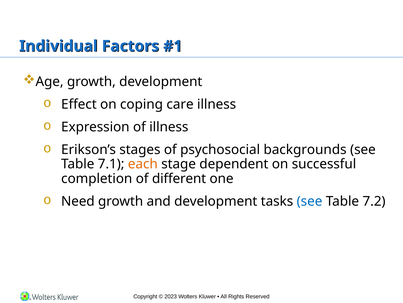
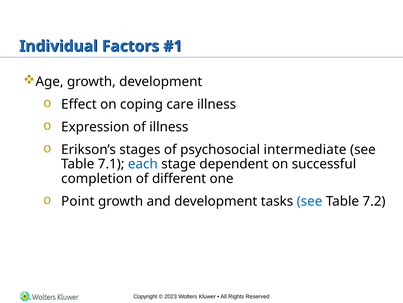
backgrounds: backgrounds -> intermediate (305, 149)
each colour: orange -> blue (143, 164)
Need: Need -> Point (78, 201)
